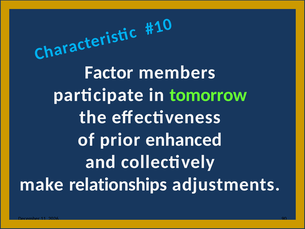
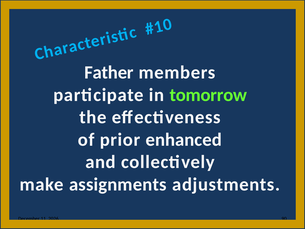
Factor: Factor -> Father (109, 72)
relationships: relationships -> assignments (118, 184)
